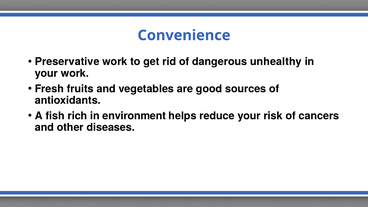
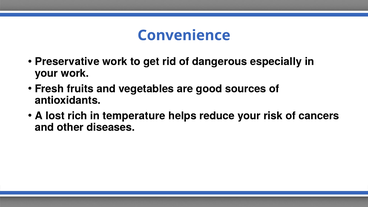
unhealthy: unhealthy -> especially (276, 62)
fish: fish -> lost (55, 116)
environment: environment -> temperature (134, 116)
